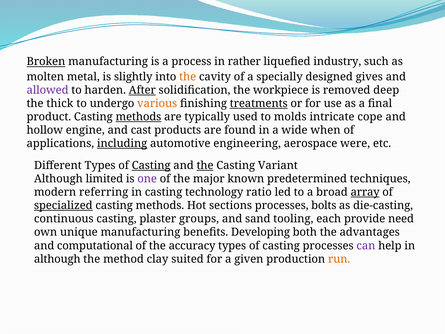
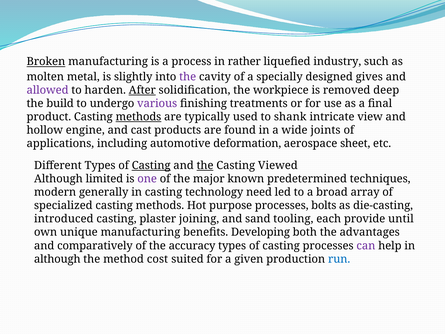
the colour: orange -> purple (188, 77)
thick: thick -> build (60, 103)
various colour: orange -> purple (157, 103)
treatments underline: present -> none (259, 103)
molds: molds -> shank (290, 117)
cope: cope -> view (370, 117)
when: when -> joints (326, 130)
including underline: present -> none (122, 143)
engineering: engineering -> deformation (247, 143)
were: were -> sheet (355, 143)
Variant: Variant -> Viewed (278, 165)
referring: referring -> generally (104, 192)
ratio: ratio -> need (259, 192)
array underline: present -> none (365, 192)
specialized underline: present -> none (63, 205)
sections: sections -> purpose (231, 205)
continuous: continuous -> introduced (64, 219)
groups: groups -> joining (199, 219)
need: need -> until (401, 219)
computational: computational -> comparatively (95, 245)
clay: clay -> cost (157, 259)
run colour: orange -> blue (339, 259)
